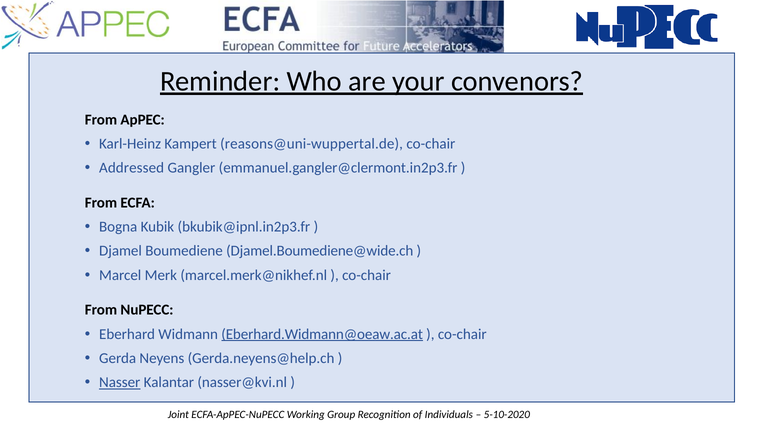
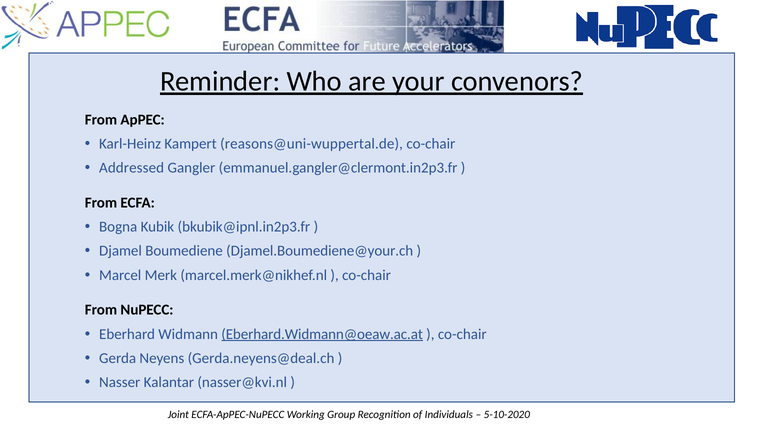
Djamel.Boumediene@wide.ch: Djamel.Boumediene@wide.ch -> Djamel.Boumediene@your.ch (320, 251)
Gerda.neyens@help.ch: Gerda.neyens@help.ch -> Gerda.neyens@deal.ch (261, 358)
Nasser underline: present -> none (120, 382)
